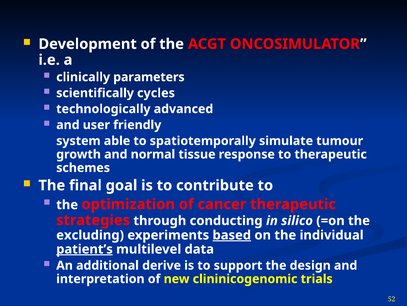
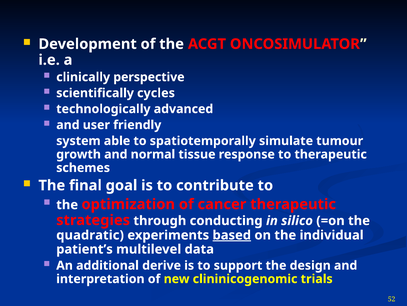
parameters: parameters -> perspective (149, 77)
excluding: excluding -> quadratic (90, 235)
patient’s underline: present -> none (85, 249)
